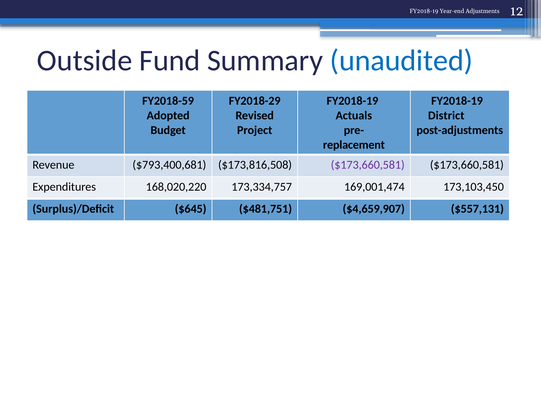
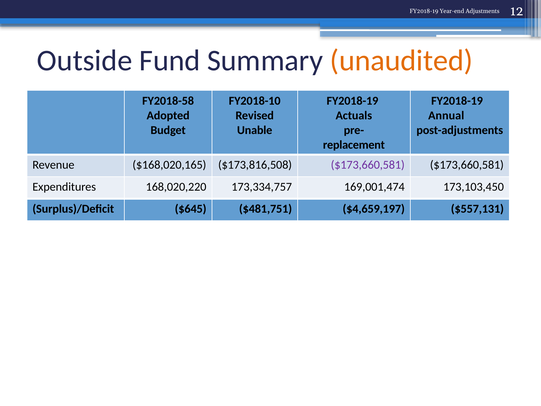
unaudited colour: blue -> orange (401, 61)
FY2018-59: FY2018-59 -> FY2018-58 (168, 101)
FY2018-29: FY2018-29 -> FY2018-10 (255, 101)
District: District -> Annual (446, 115)
Project: Project -> Unable (255, 130)
$793,400,681: $793,400,681 -> $168,020,165 (169, 165)
$4,659,907: $4,659,907 -> $4,659,197 (374, 209)
